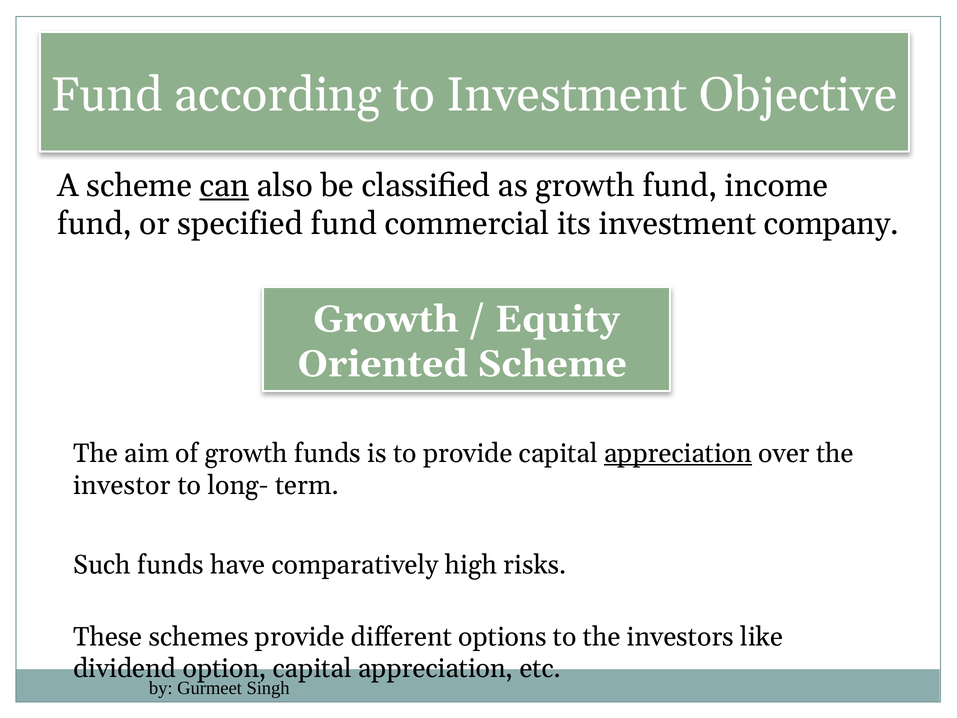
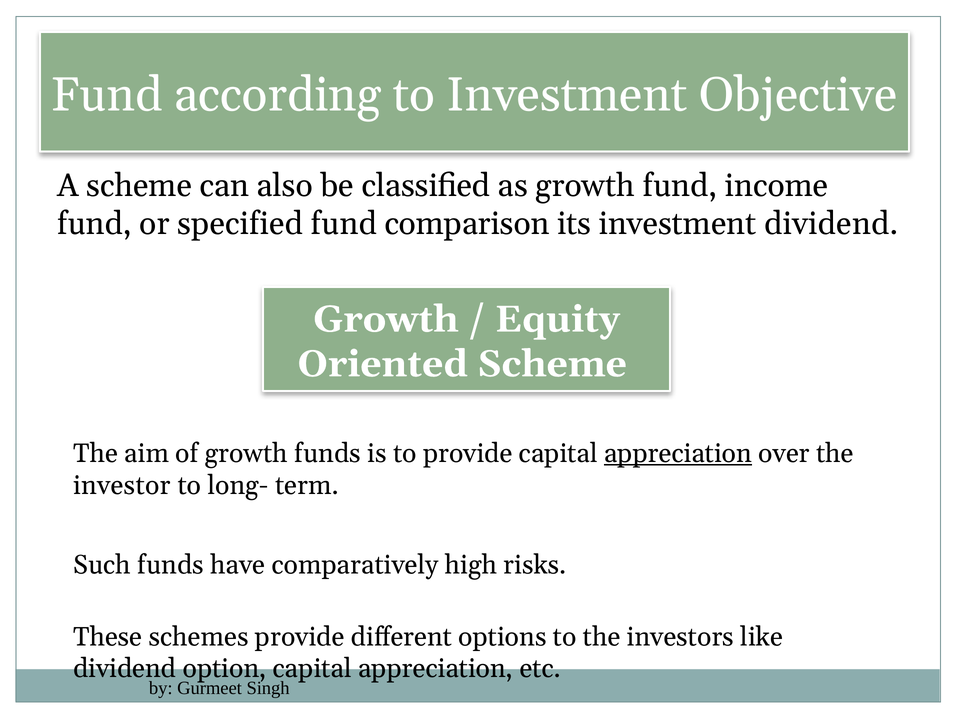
can underline: present -> none (224, 186)
commercial: commercial -> comparison (467, 224)
investment company: company -> dividend (831, 224)
